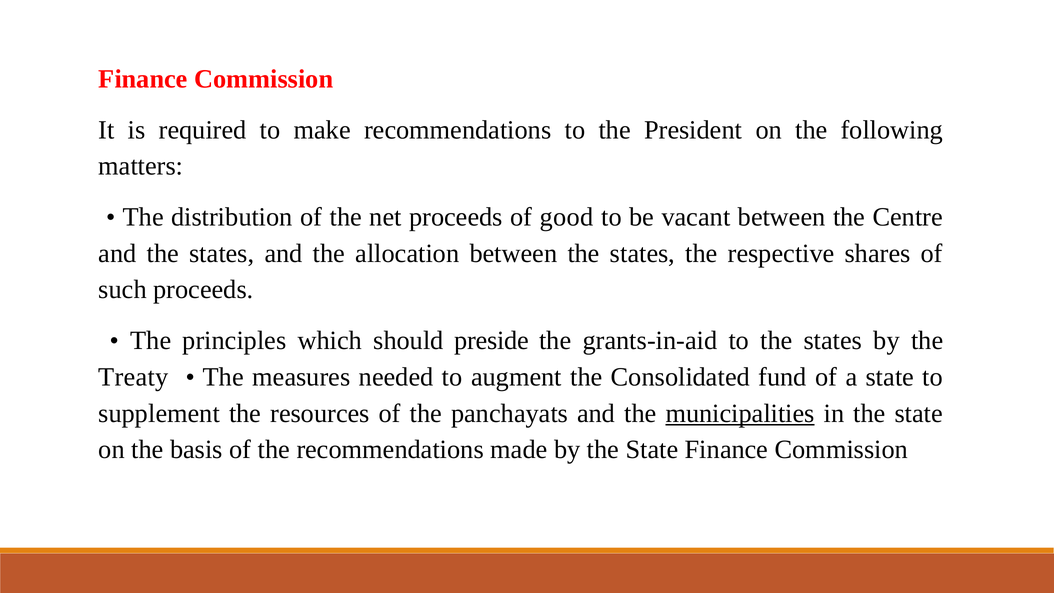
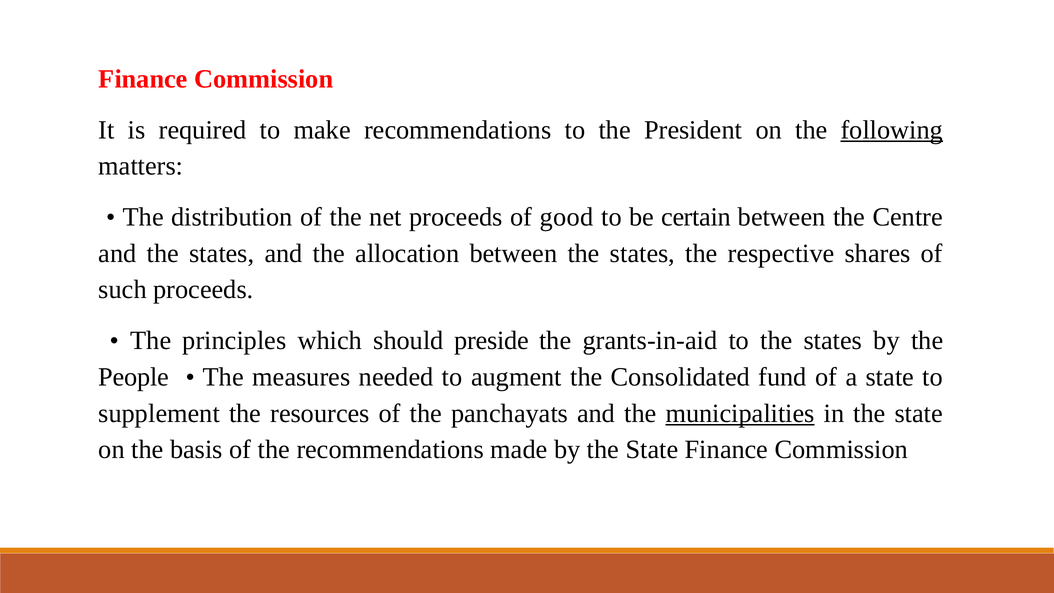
following underline: none -> present (892, 130)
vacant: vacant -> certain (696, 217)
Treaty: Treaty -> People (134, 377)
